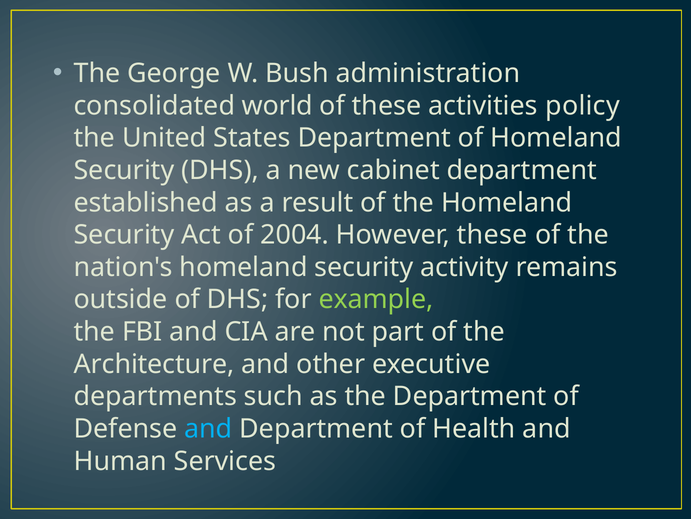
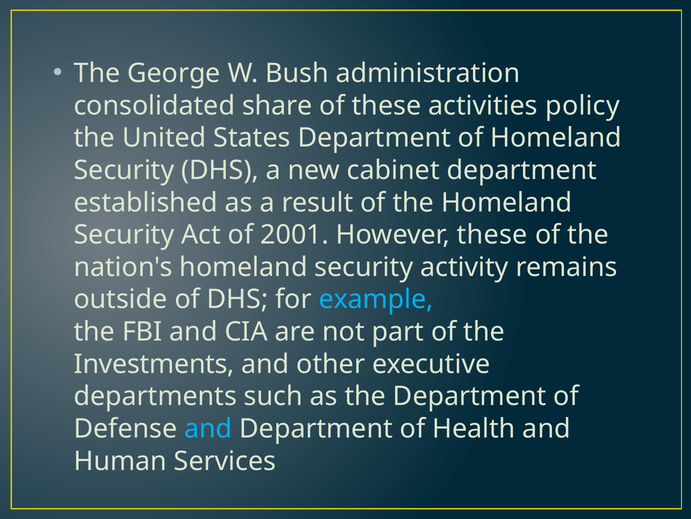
world: world -> share (277, 106)
2004: 2004 -> 2001 (295, 235)
example colour: light green -> light blue (376, 299)
Architecture: Architecture -> Investments (154, 364)
